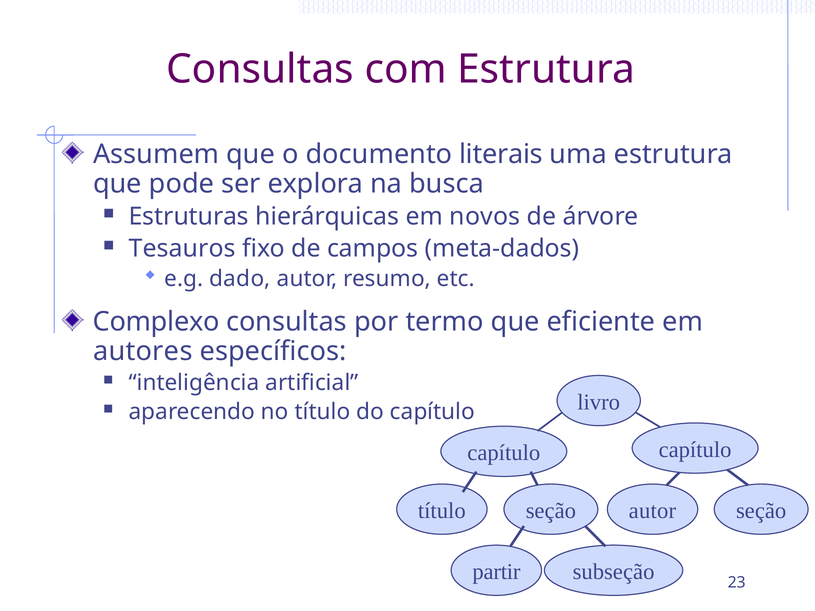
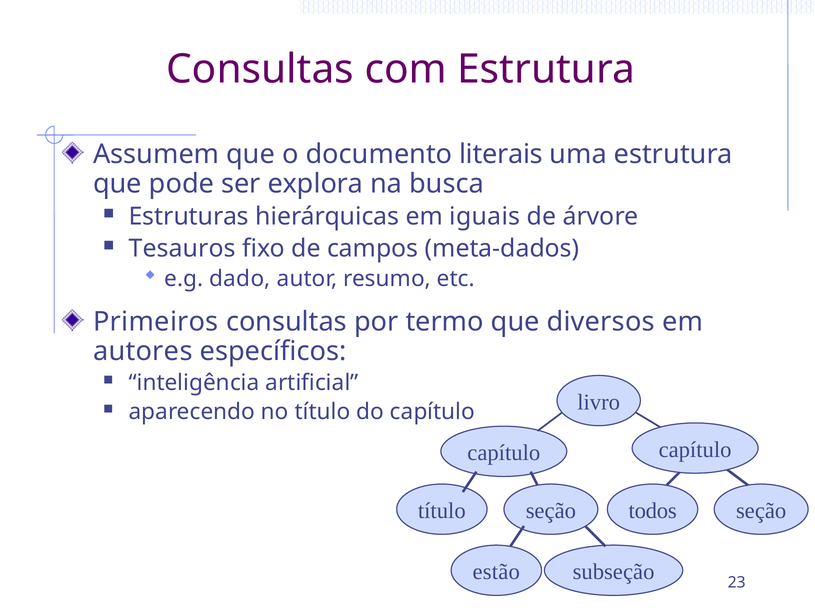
novos: novos -> iguais (485, 217)
Complexo: Complexo -> Primeiros (156, 322)
eficiente: eficiente -> diversos (601, 322)
seção autor: autor -> todos (653, 511)
partir: partir -> estão (496, 572)
